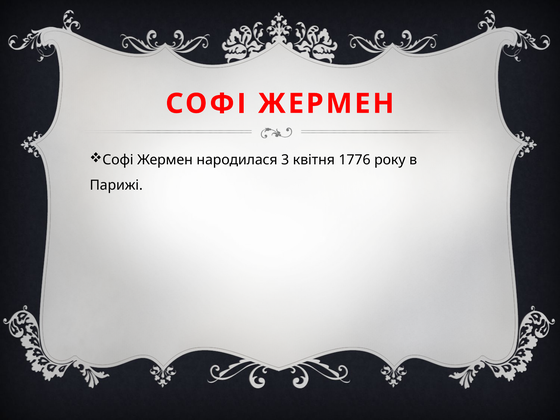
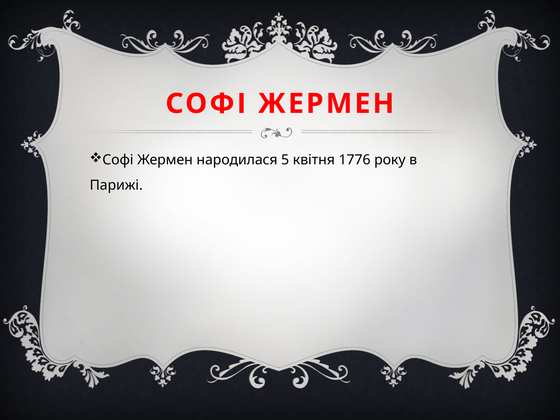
3: 3 -> 5 (285, 160)
